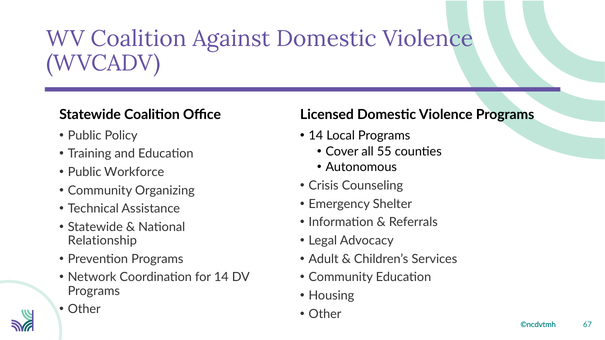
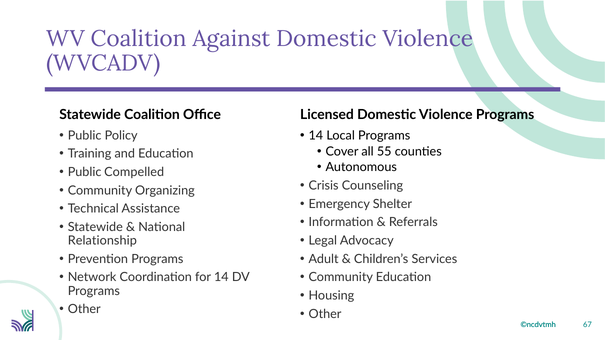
Workforce: Workforce -> Compelled (134, 172)
